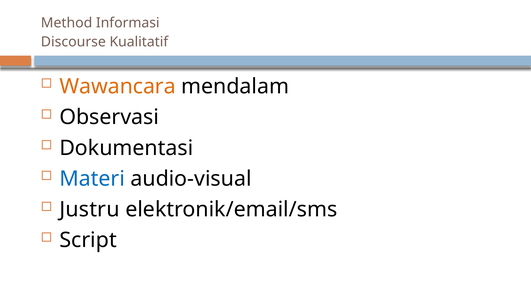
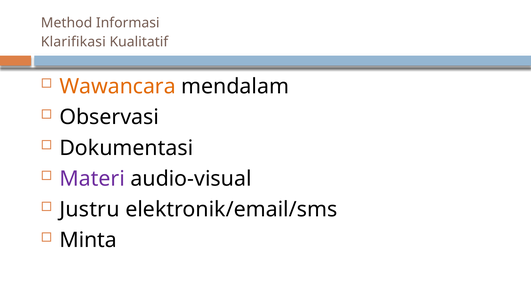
Discourse: Discourse -> Klarifikasi (73, 42)
Materi colour: blue -> purple (92, 179)
Script: Script -> Minta (88, 241)
